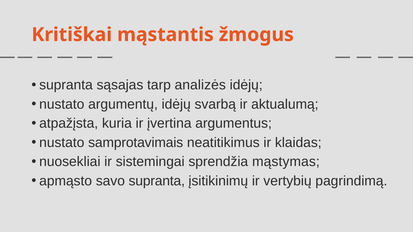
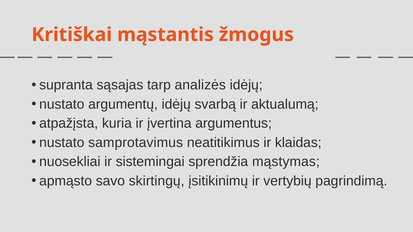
samprotavimais: samprotavimais -> samprotavimus (136, 143)
savo supranta: supranta -> skirtingų (157, 181)
